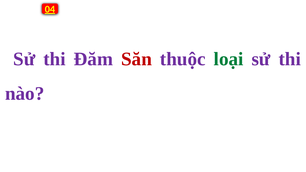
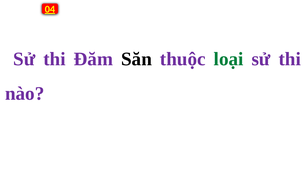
Săn colour: red -> black (136, 59)
